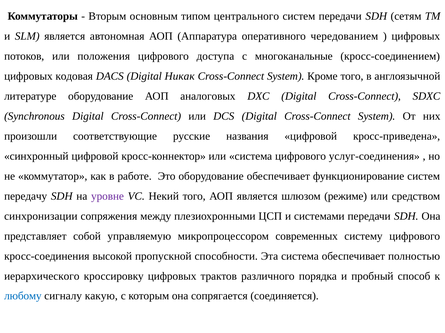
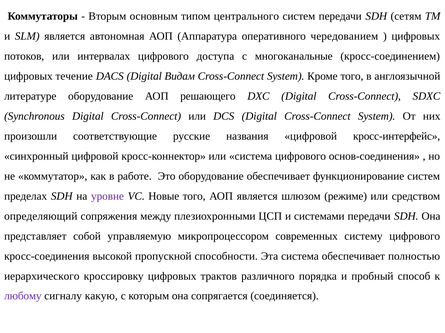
положения: положения -> интервалах (104, 56)
кодовая: кодовая -> течение (74, 76)
Никак: Никак -> Видам (180, 76)
аналоговых: аналоговых -> решающего (208, 96)
кросс-приведена: кросс-приведена -> кросс-интерфейс (397, 136)
услуг-соединения: услуг-соединения -> основ-соединения (374, 156)
передачу: передачу -> пределах (26, 197)
Некий: Некий -> Новые (164, 197)
синхронизации: синхронизации -> определяющий (41, 217)
любому colour: blue -> purple (23, 297)
